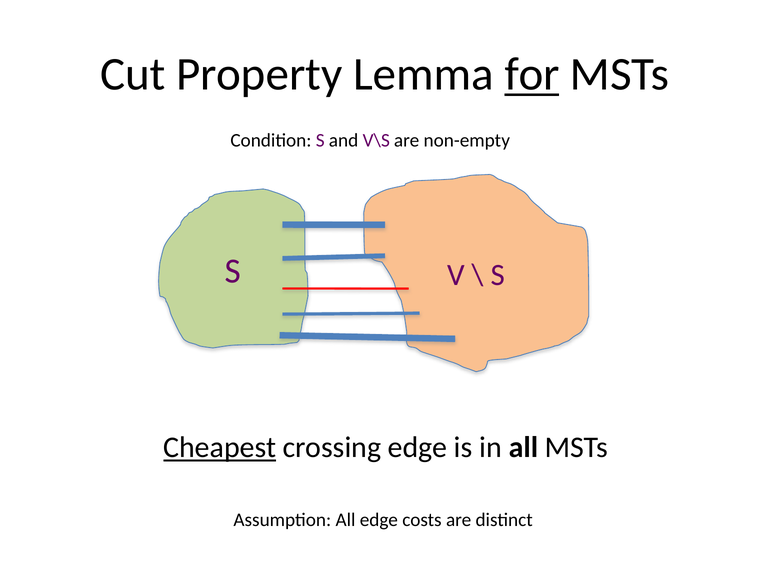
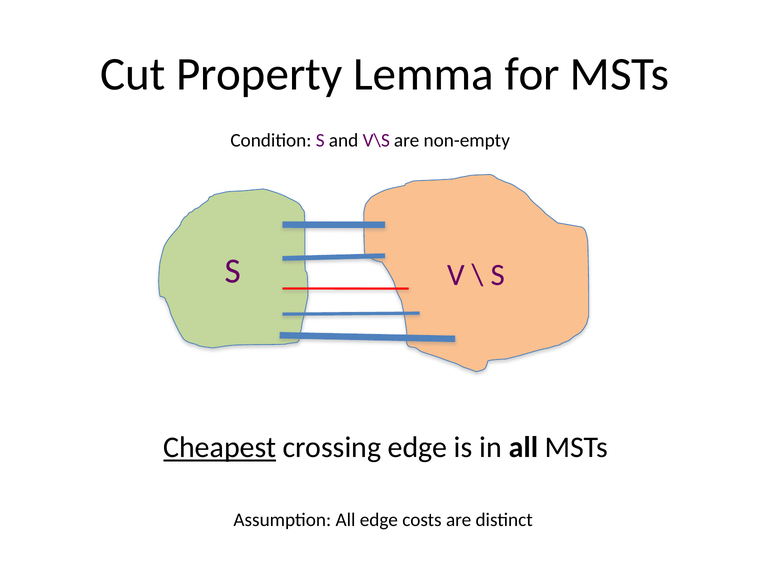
for underline: present -> none (532, 75)
